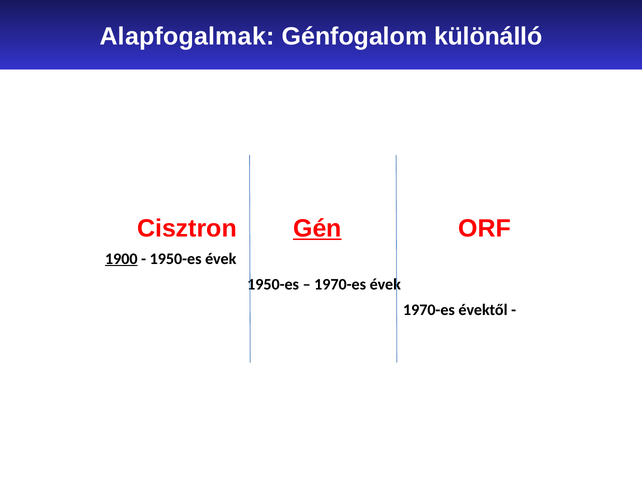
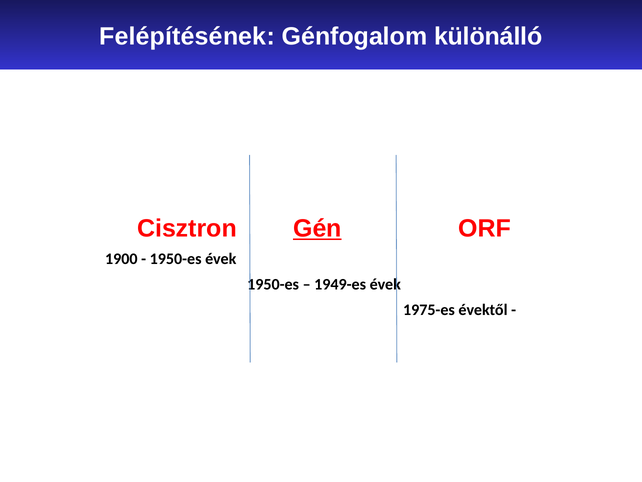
Alapfogalmak: Alapfogalmak -> Felépítésének (187, 36)
1900 underline: present -> none (121, 259)
1970-es: 1970-es -> 1949-es (340, 284)
1970-es: 1970-es -> 1975-es (429, 310)
